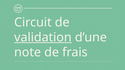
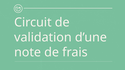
validation underline: present -> none (43, 37)
